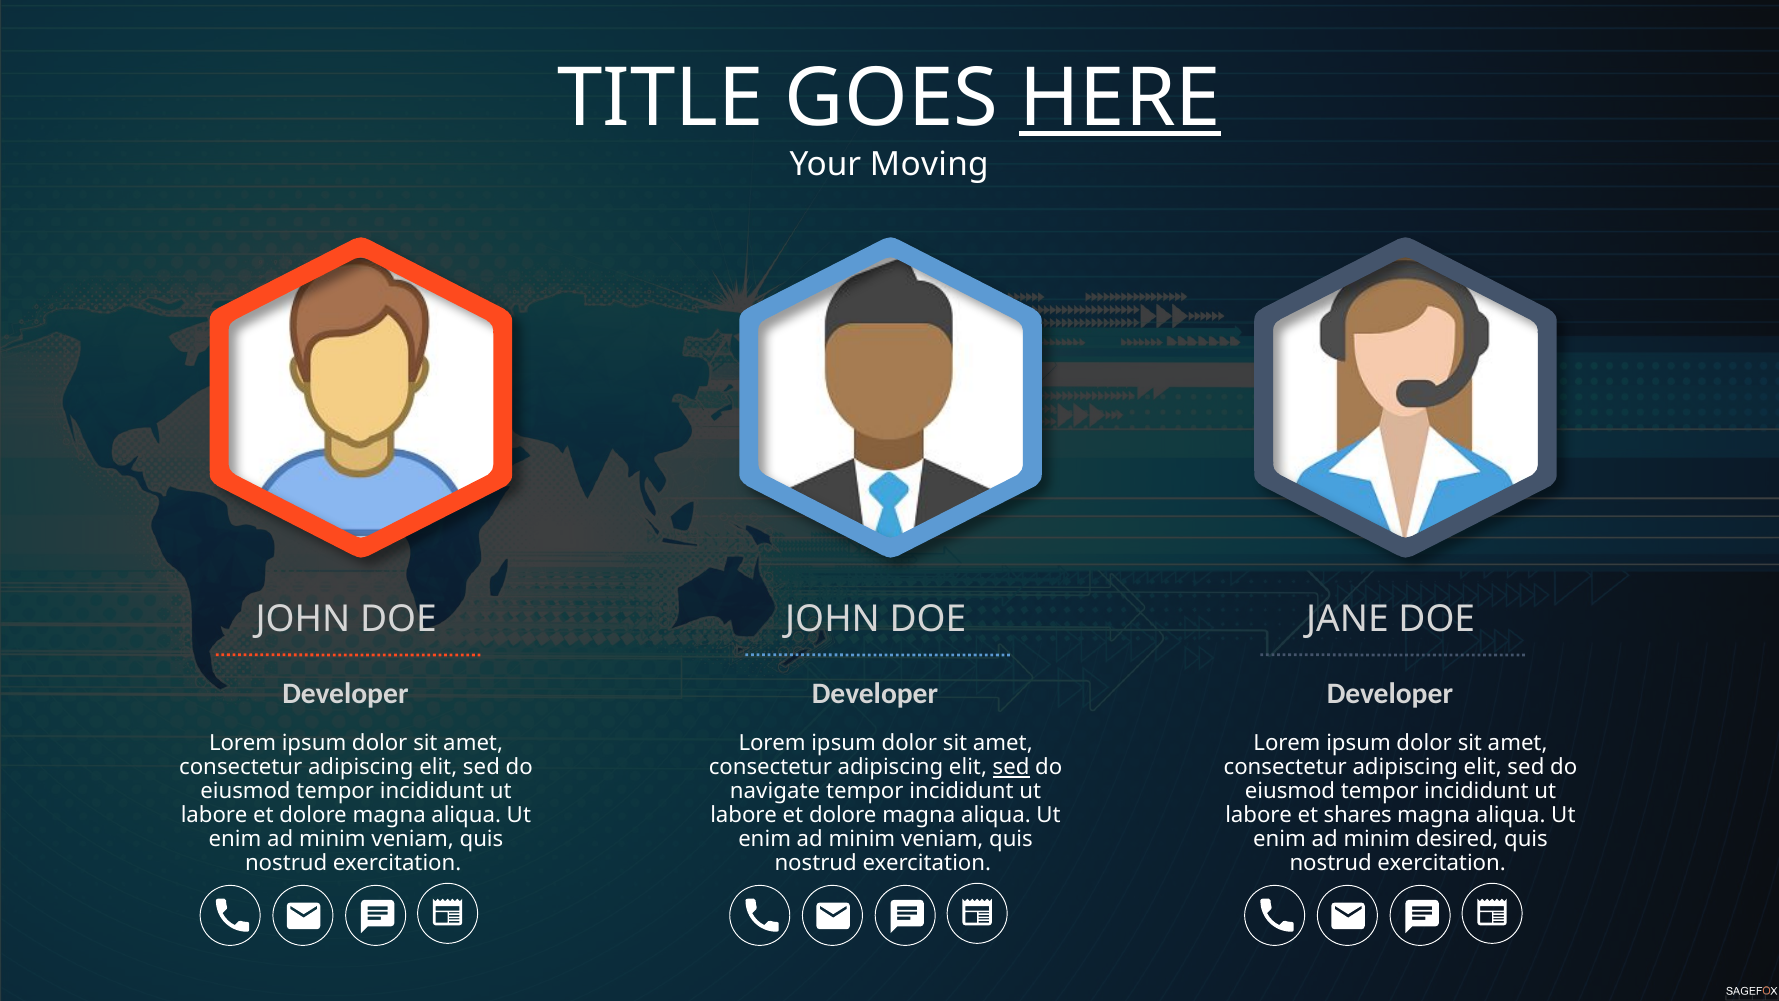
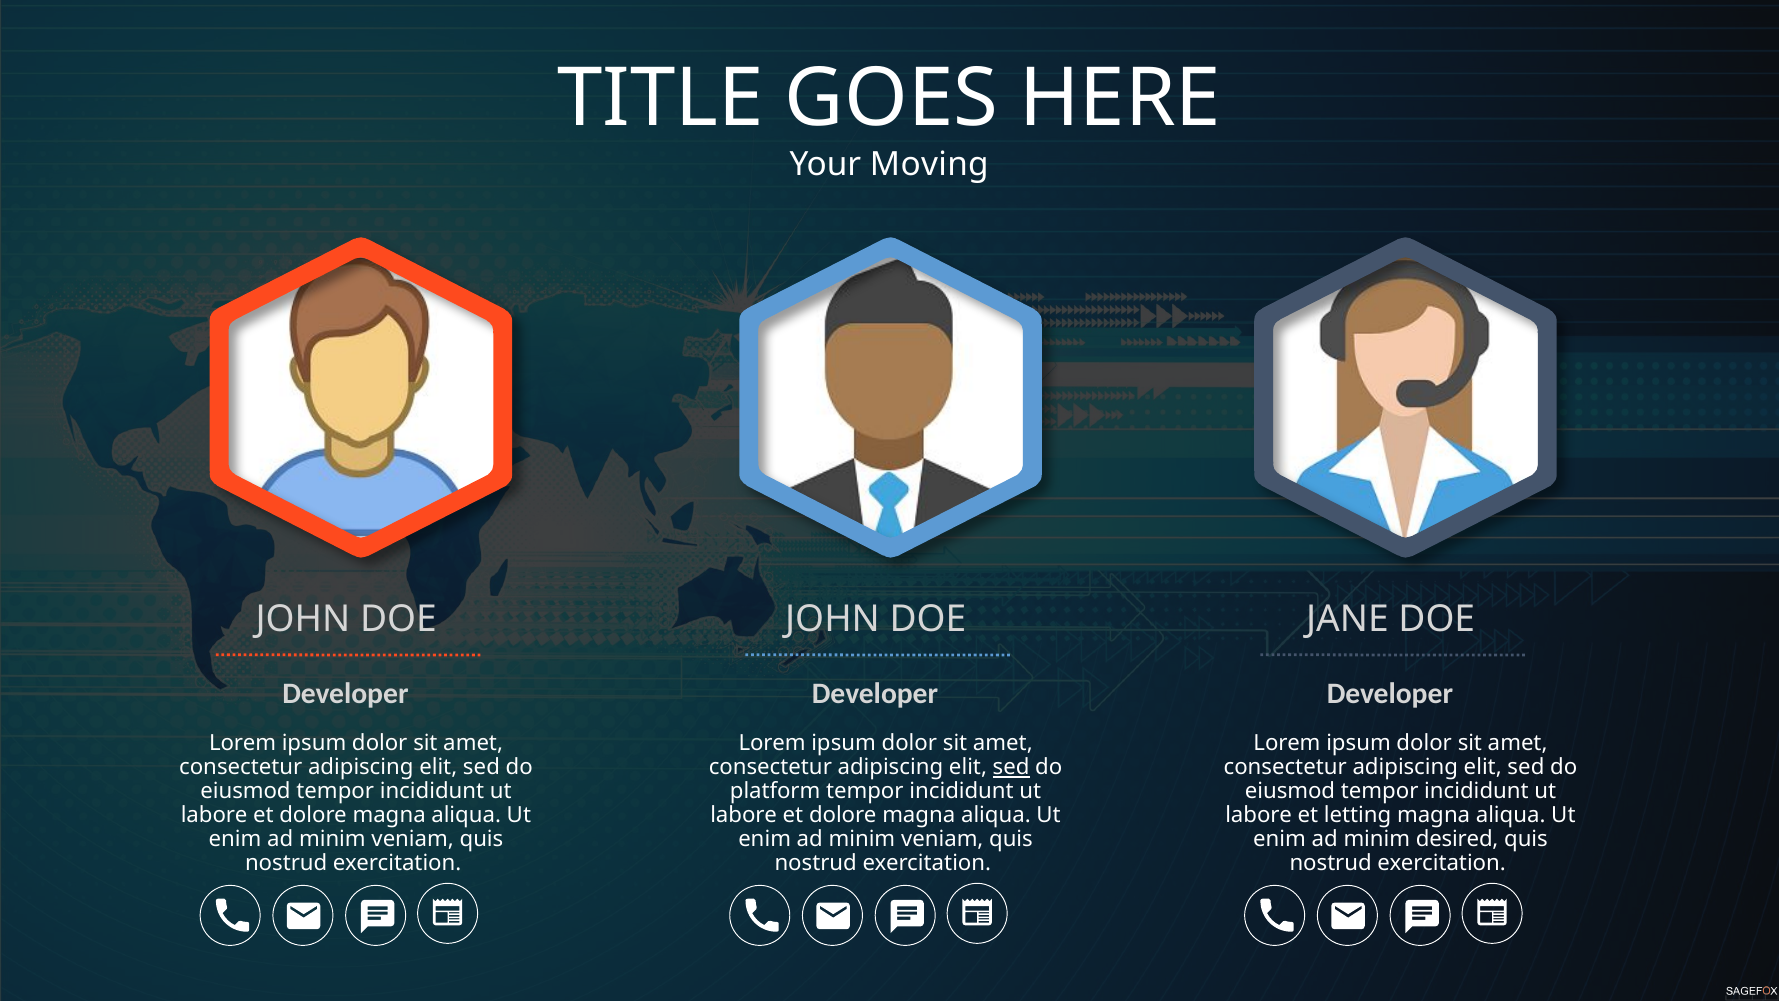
HERE underline: present -> none (1120, 99)
navigate: navigate -> platform (775, 791)
shares: shares -> letting (1358, 815)
